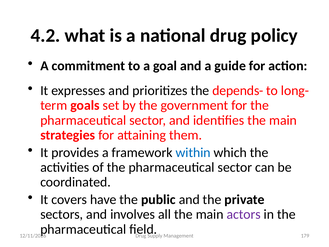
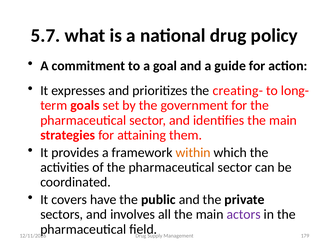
4.2: 4.2 -> 5.7 (46, 36)
depends-: depends- -> creating- (238, 91)
within colour: blue -> orange (193, 152)
